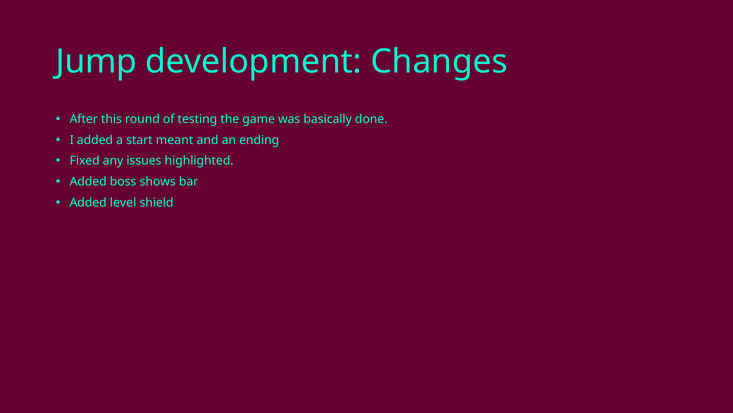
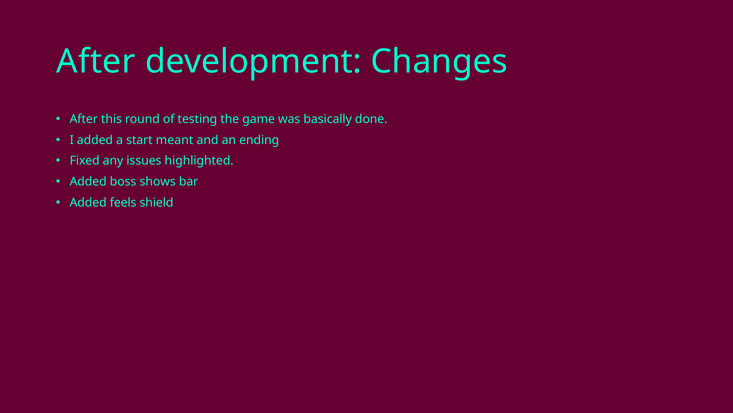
Jump: Jump -> After (96, 62)
level: level -> feels (123, 202)
